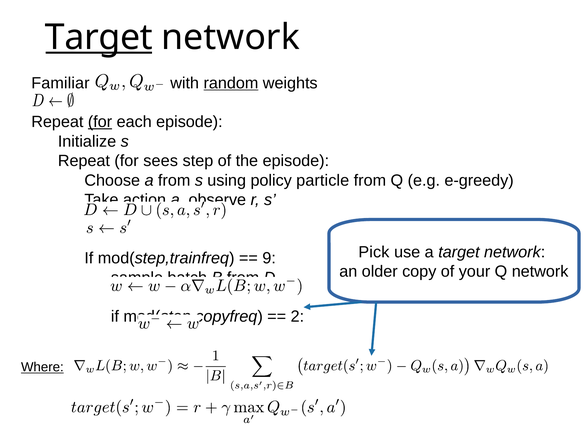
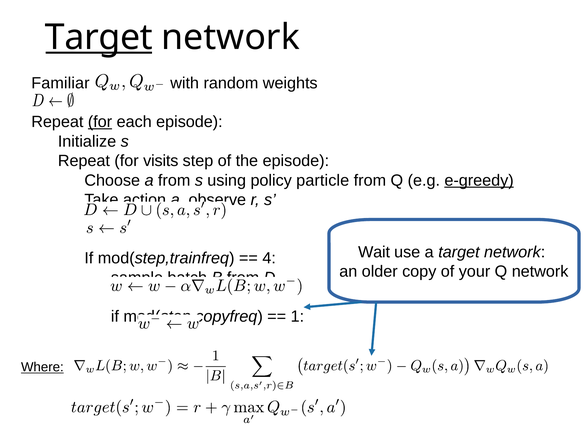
random underline: present -> none (231, 83)
sees: sees -> visits (161, 161)
e-greedy underline: none -> present (479, 180)
Pick: Pick -> Wait (374, 252)
9: 9 -> 4 (269, 258)
2: 2 -> 1 (297, 316)
